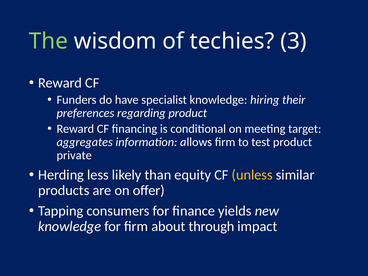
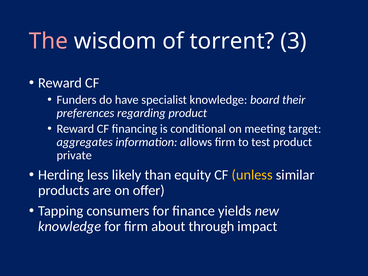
The colour: light green -> pink (49, 41)
techies: techies -> torrent (232, 41)
hiring: hiring -> board (265, 100)
